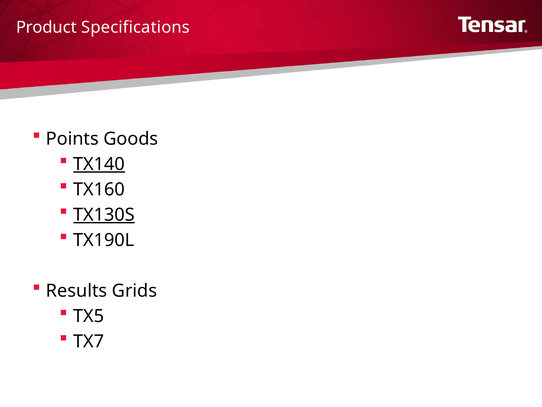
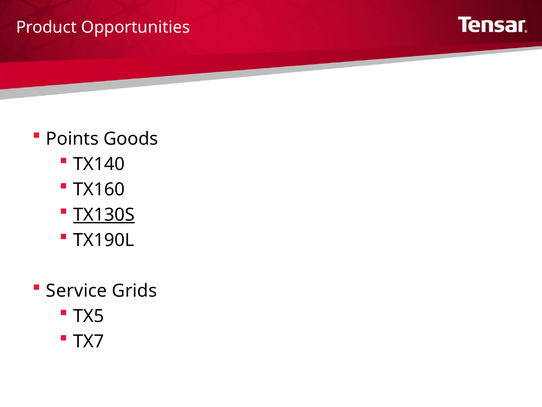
Specifications: Specifications -> Opportunities (136, 27)
TX140 underline: present -> none (99, 164)
Results: Results -> Service (77, 290)
